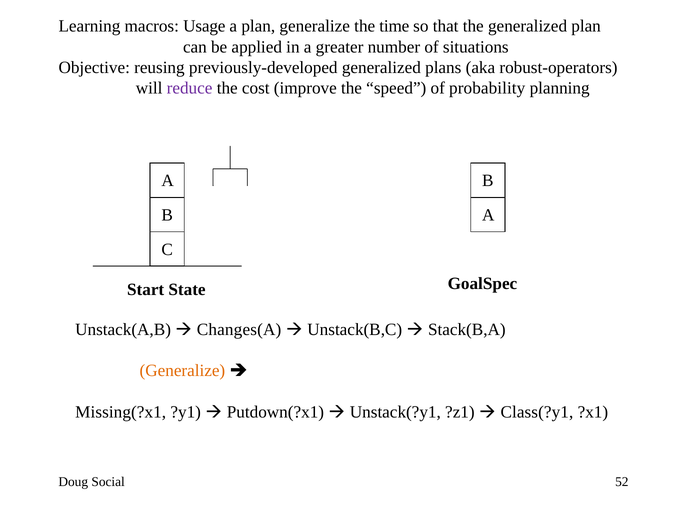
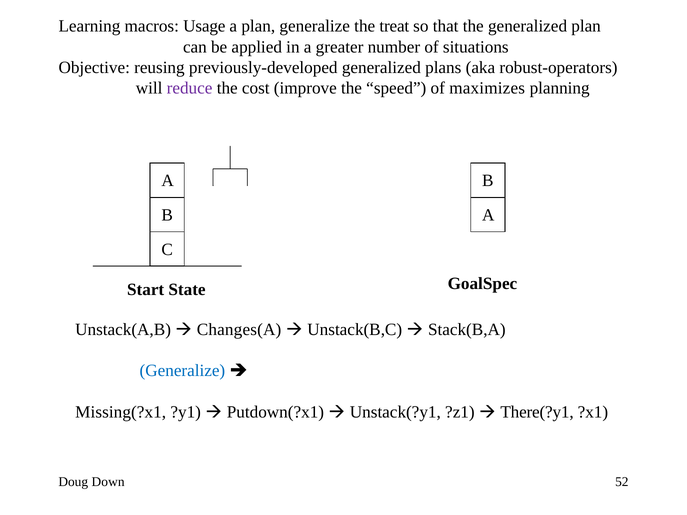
time: time -> treat (394, 26)
probability: probability -> maximizes (487, 88)
Generalize colour: orange -> blue (182, 371)
Class(?y1: Class(?y1 -> There(?y1 (537, 412)
Social: Social -> Down (108, 482)
